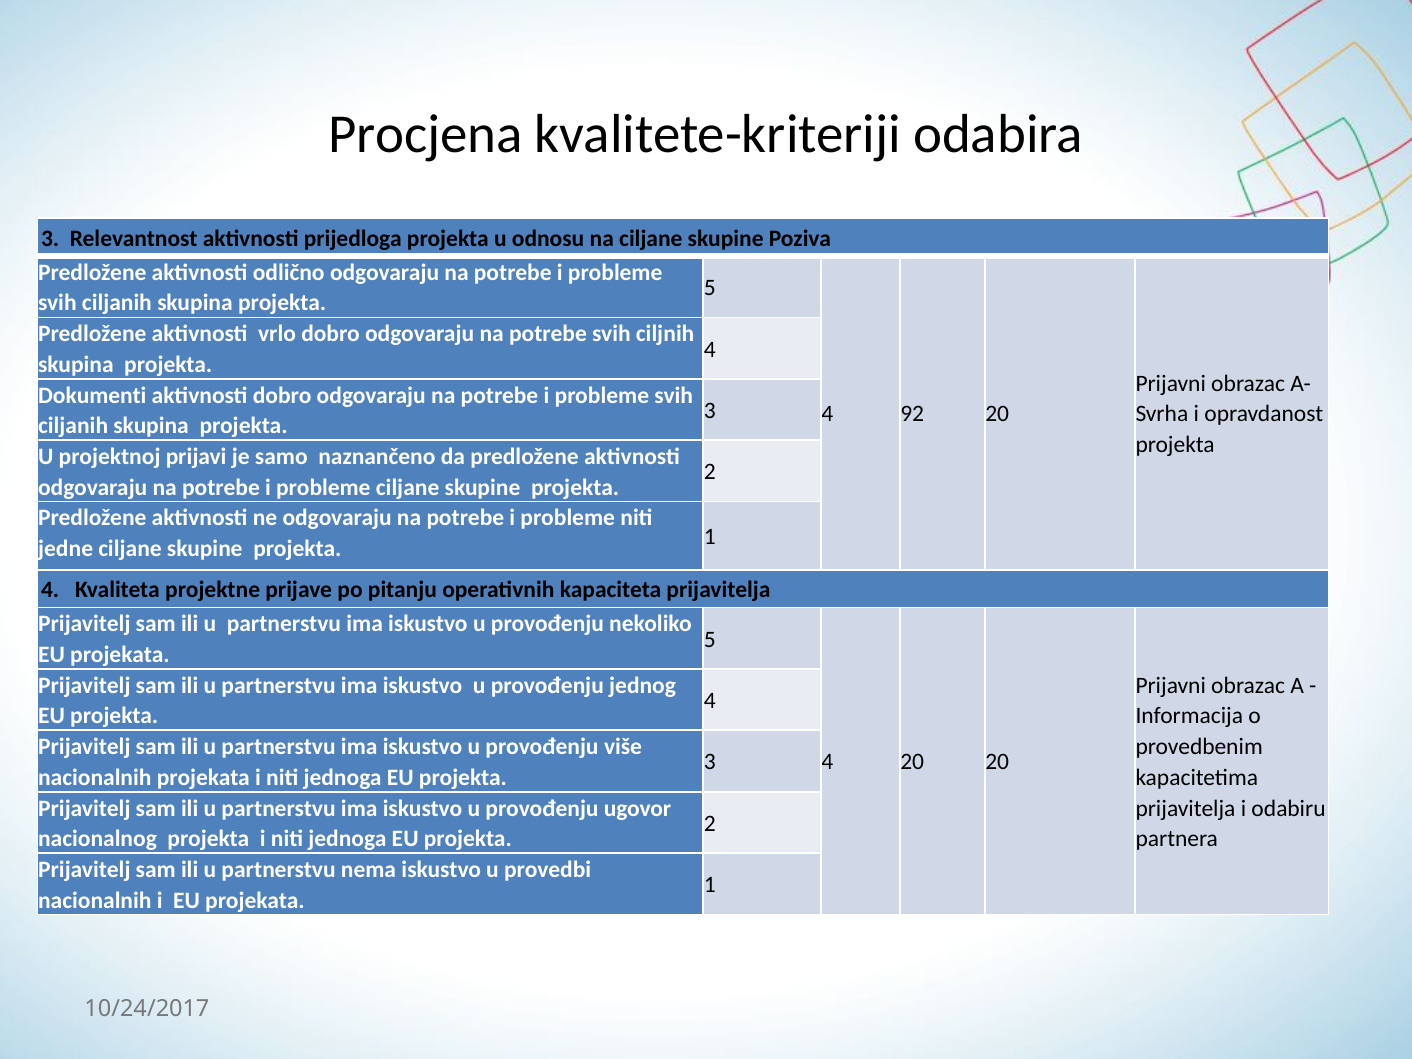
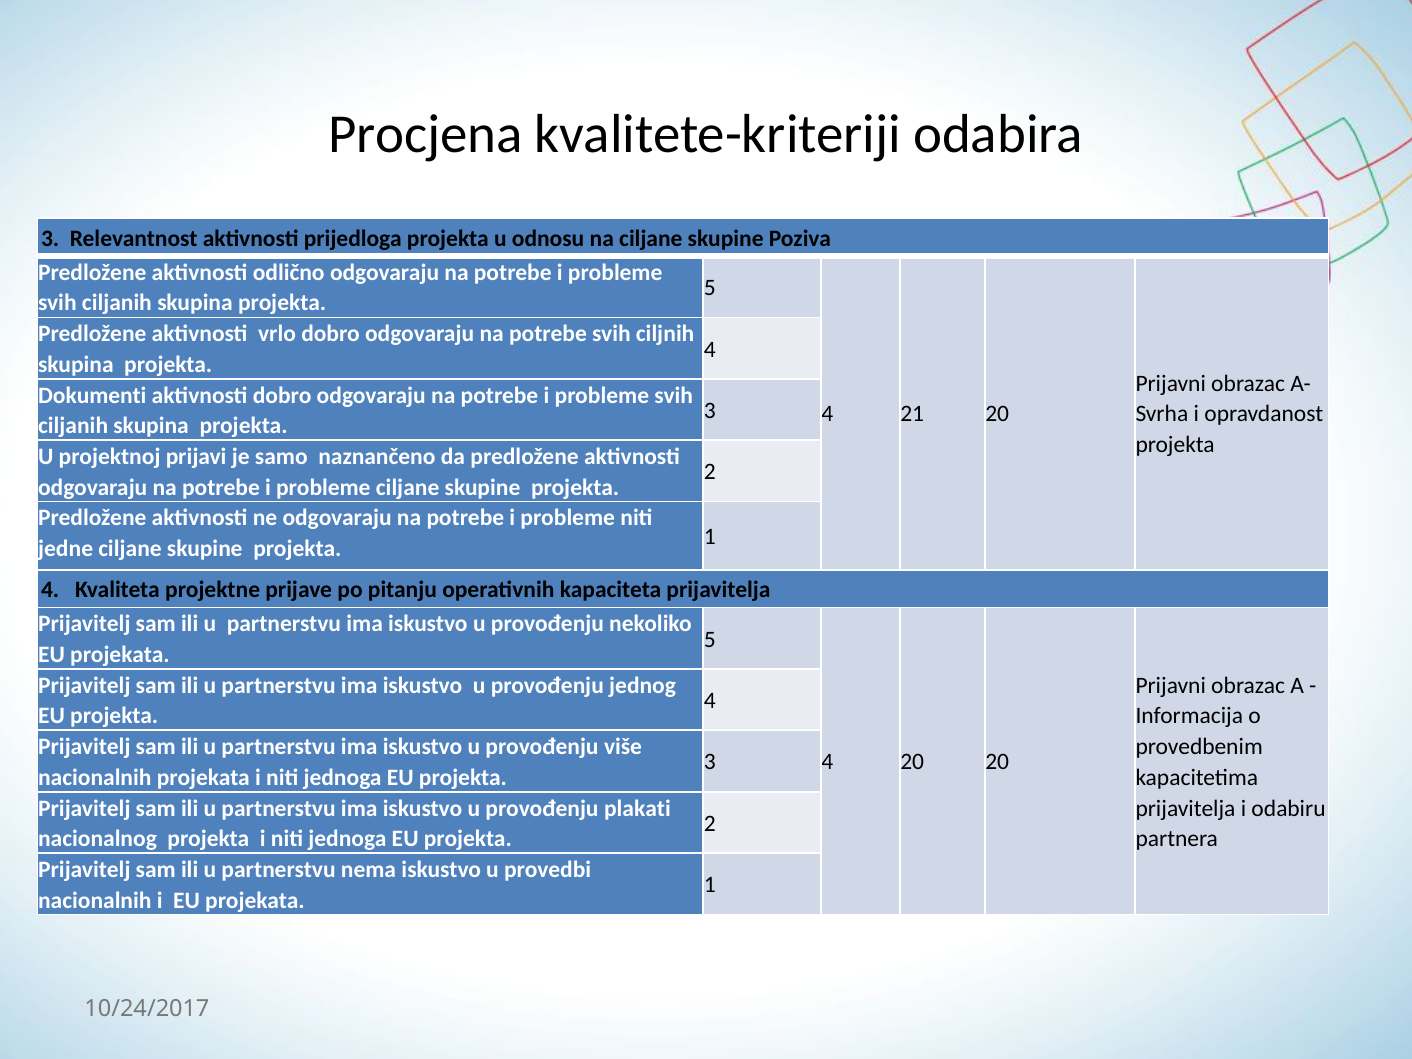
92: 92 -> 21 (912, 414)
ugovor: ugovor -> plakati (637, 808)
